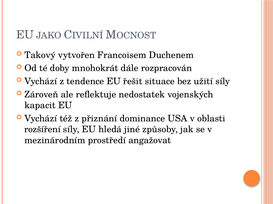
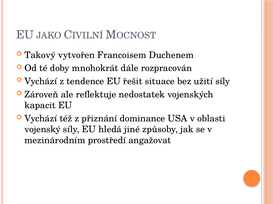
rozšíření: rozšíření -> vojenský (43, 130)
